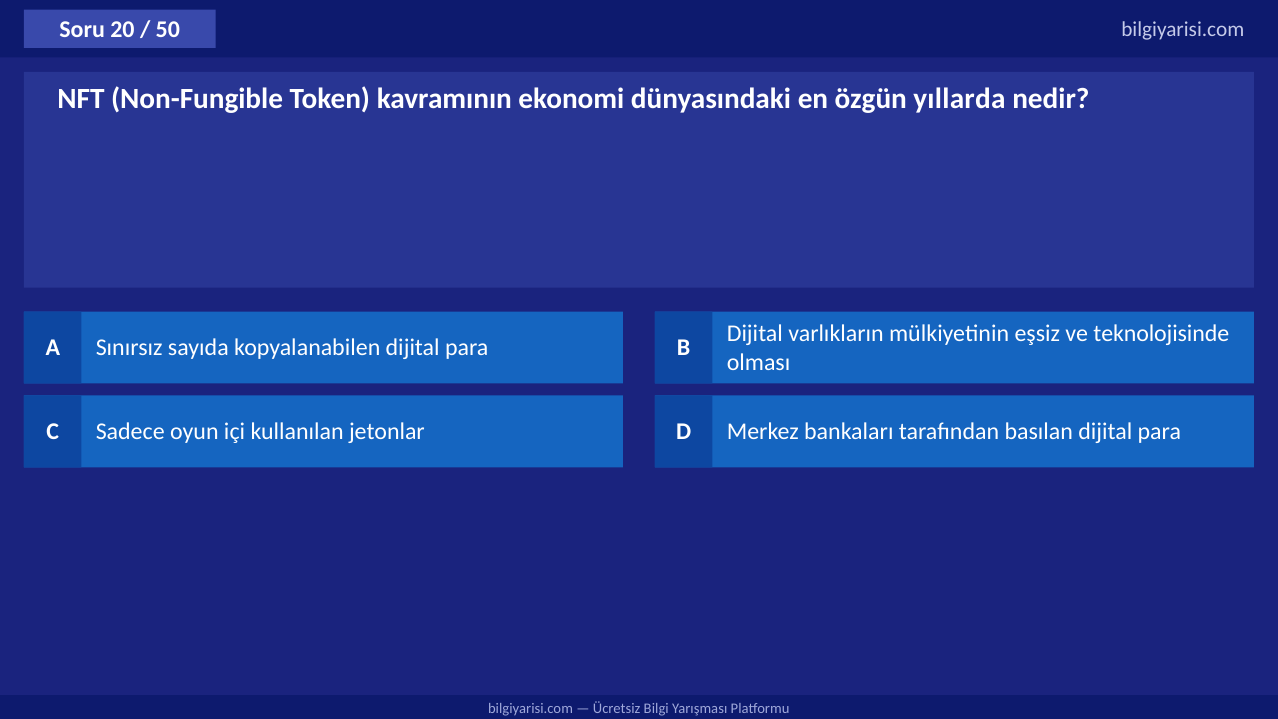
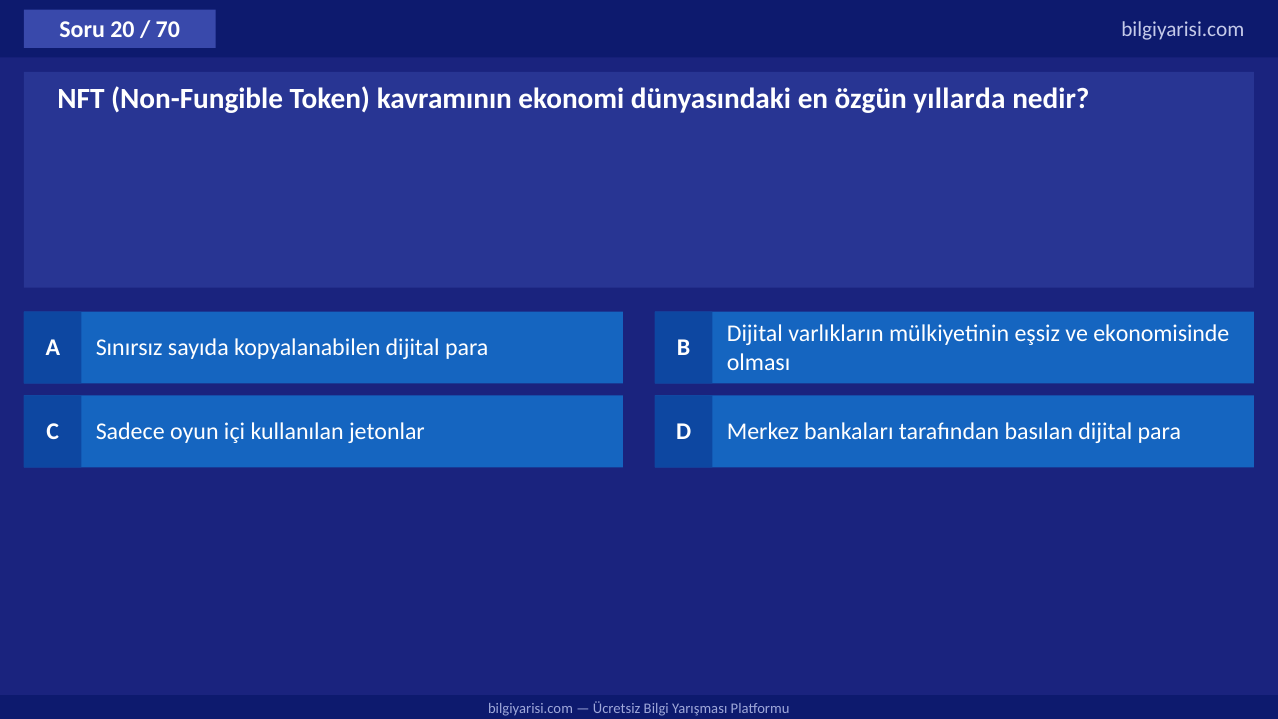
50: 50 -> 70 (168, 29)
teknolojisinde: teknolojisinde -> ekonomisinde (1161, 333)
